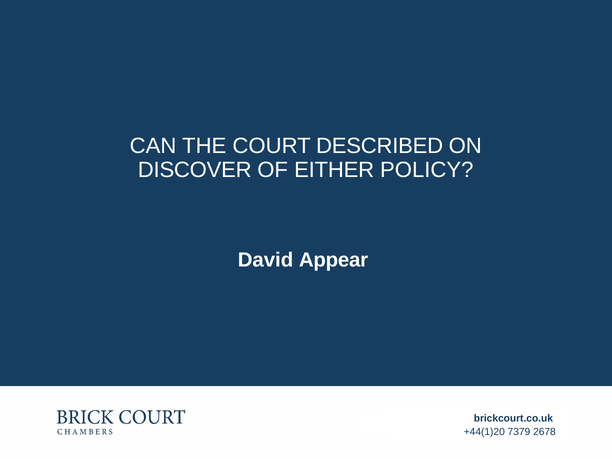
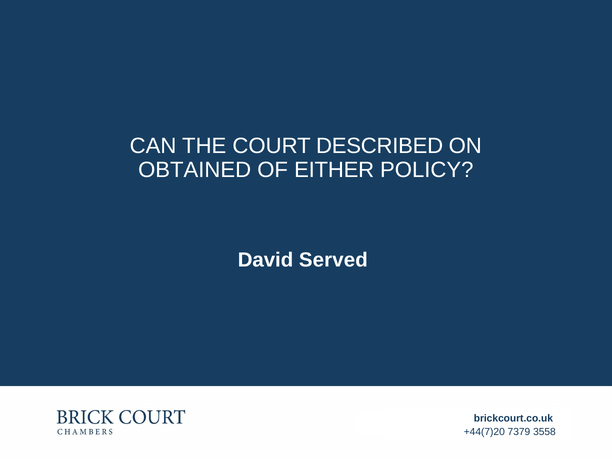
DISCOVER: DISCOVER -> OBTAINED (195, 170)
Appear: Appear -> Served (333, 260)
+44(1)20: +44(1)20 -> +44(7)20 (484, 432)
2678: 2678 -> 3558 (544, 432)
